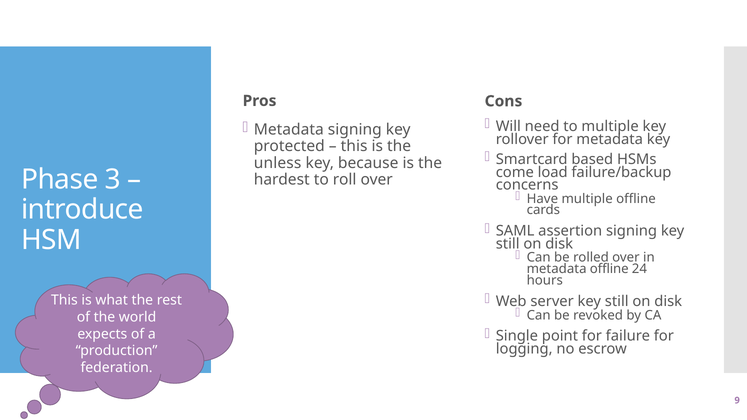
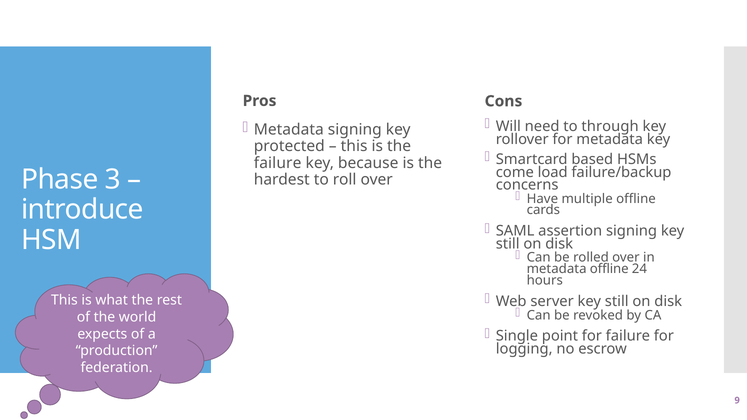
to multiple: multiple -> through (610, 126)
unless: unless -> failure (278, 163)
